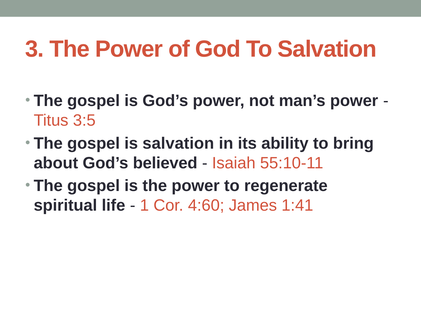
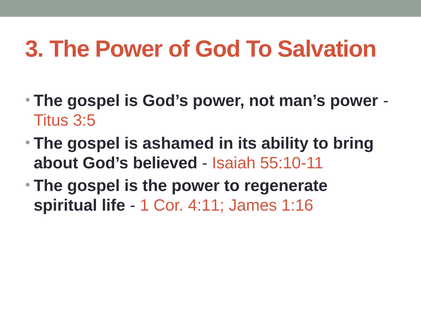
is salvation: salvation -> ashamed (178, 143)
4:60: 4:60 -> 4:11 (206, 205)
1:41: 1:41 -> 1:16 (297, 205)
